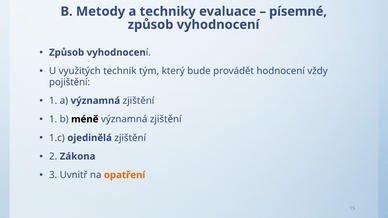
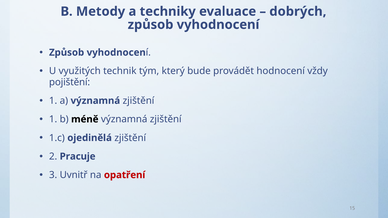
písemné: písemné -> dobrých (298, 11)
Zákona: Zákona -> Pracuje (78, 157)
opatření colour: orange -> red (125, 175)
